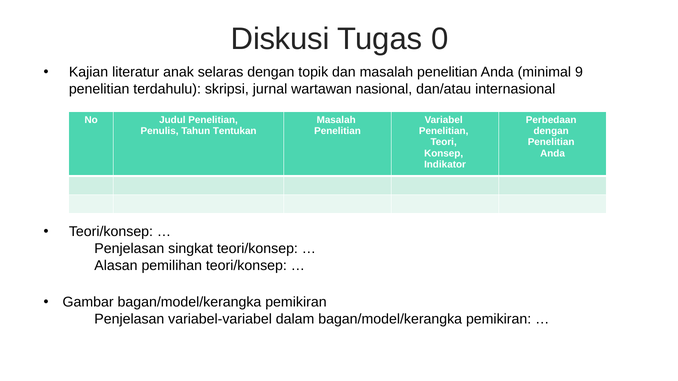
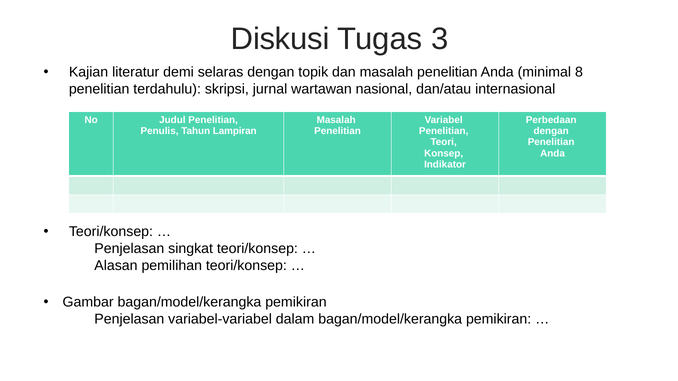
0: 0 -> 3 (440, 39)
anak: anak -> demi (179, 72)
9: 9 -> 8 (579, 72)
Tentukan: Tentukan -> Lampiran (235, 131)
